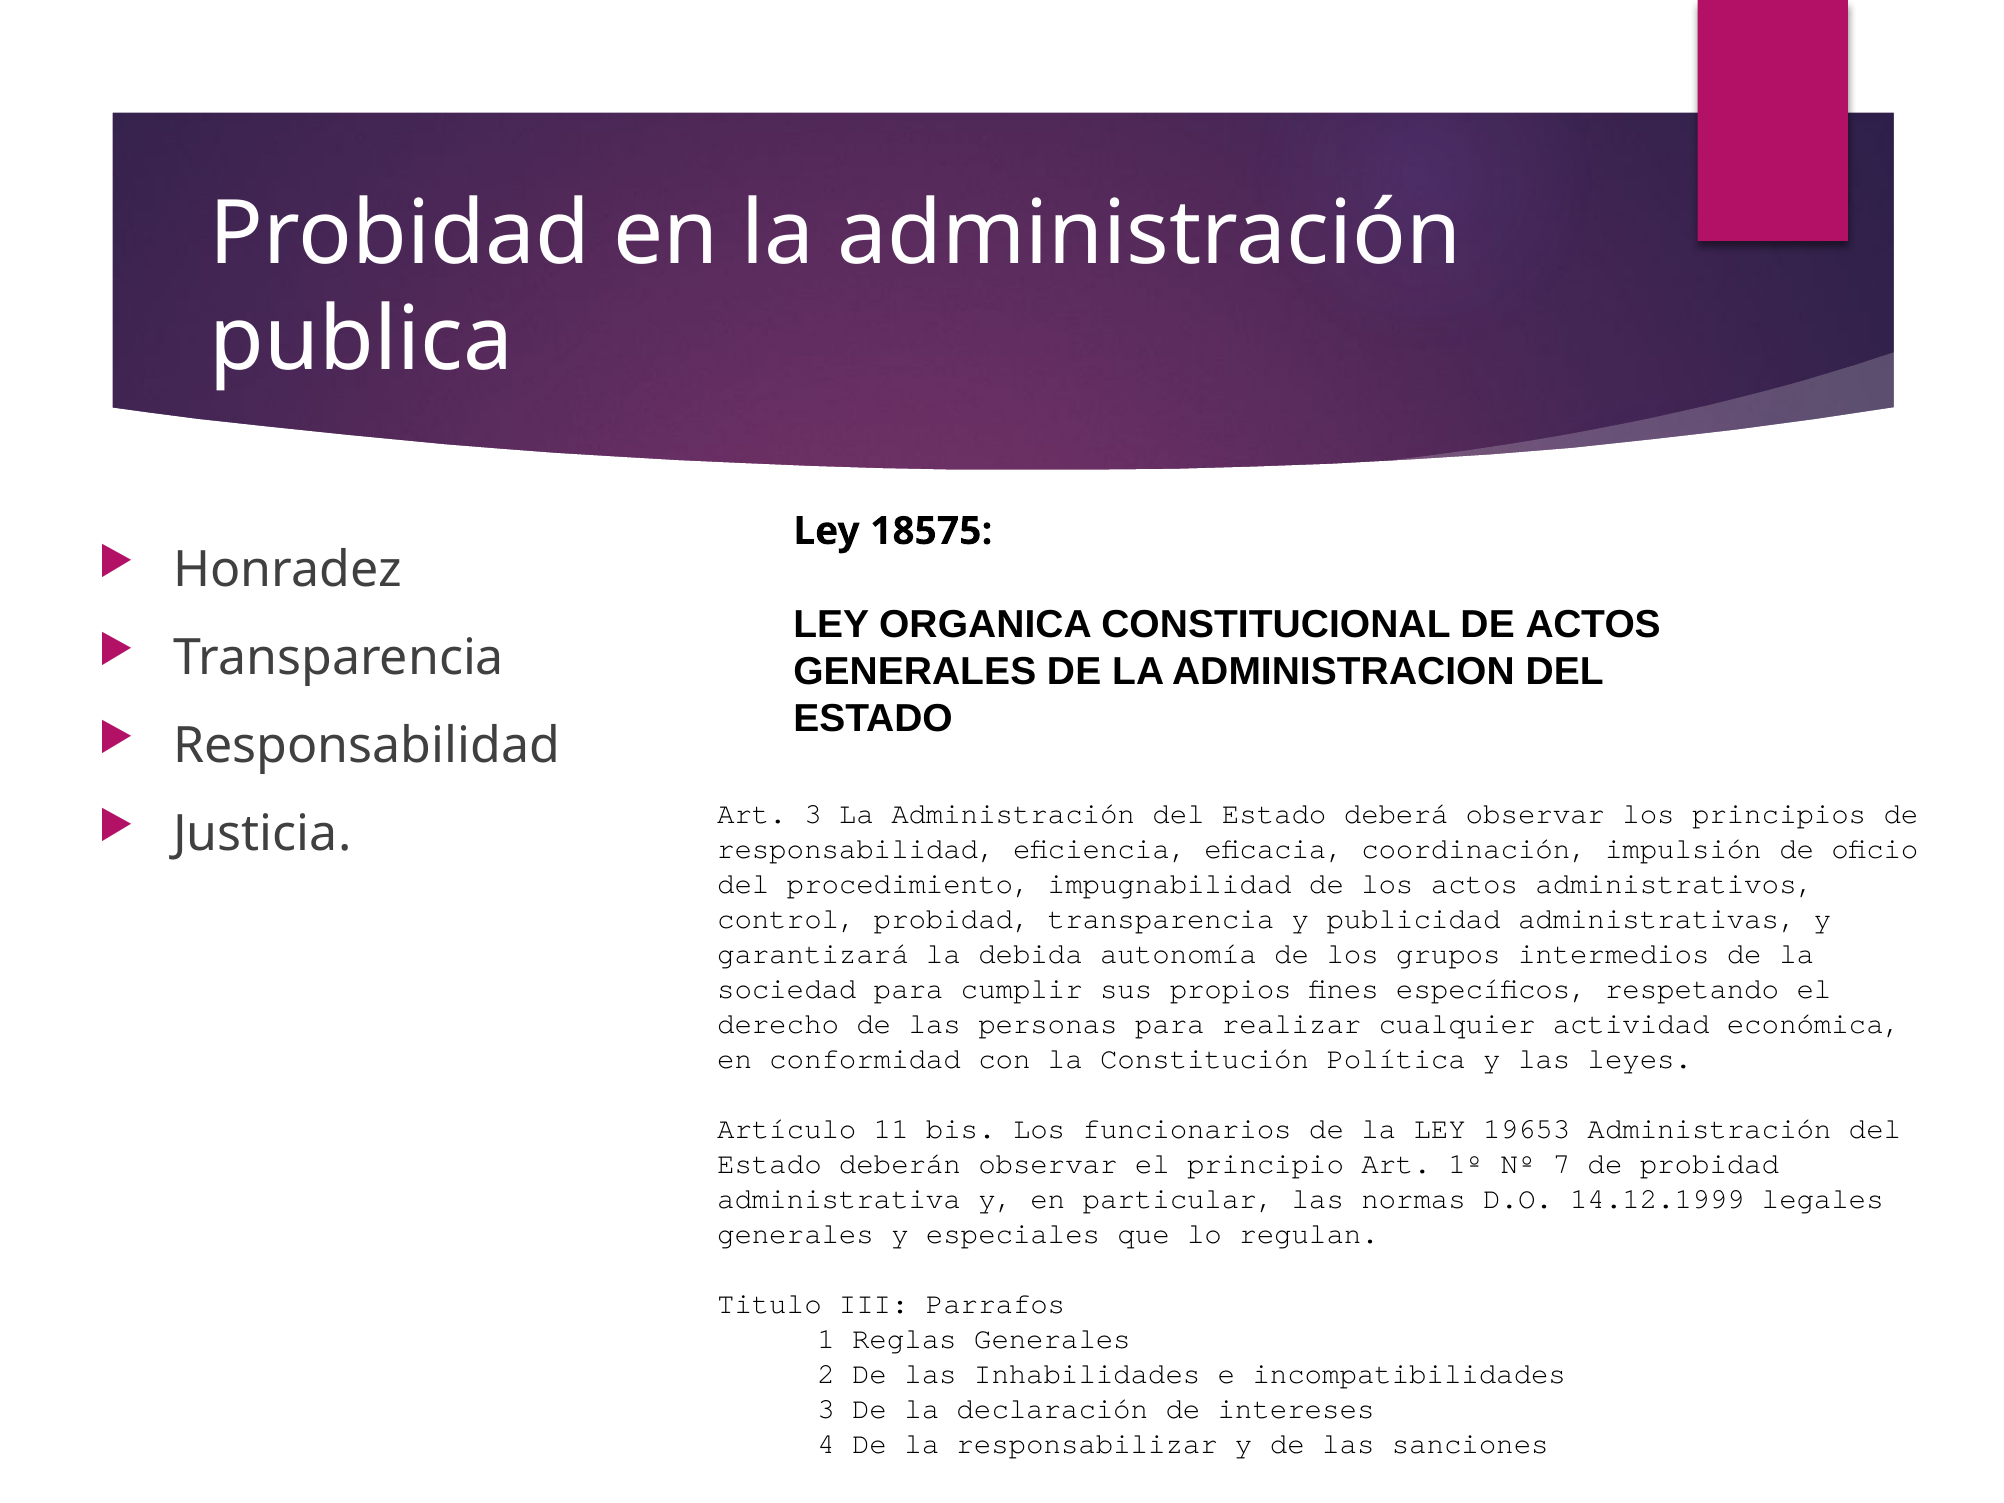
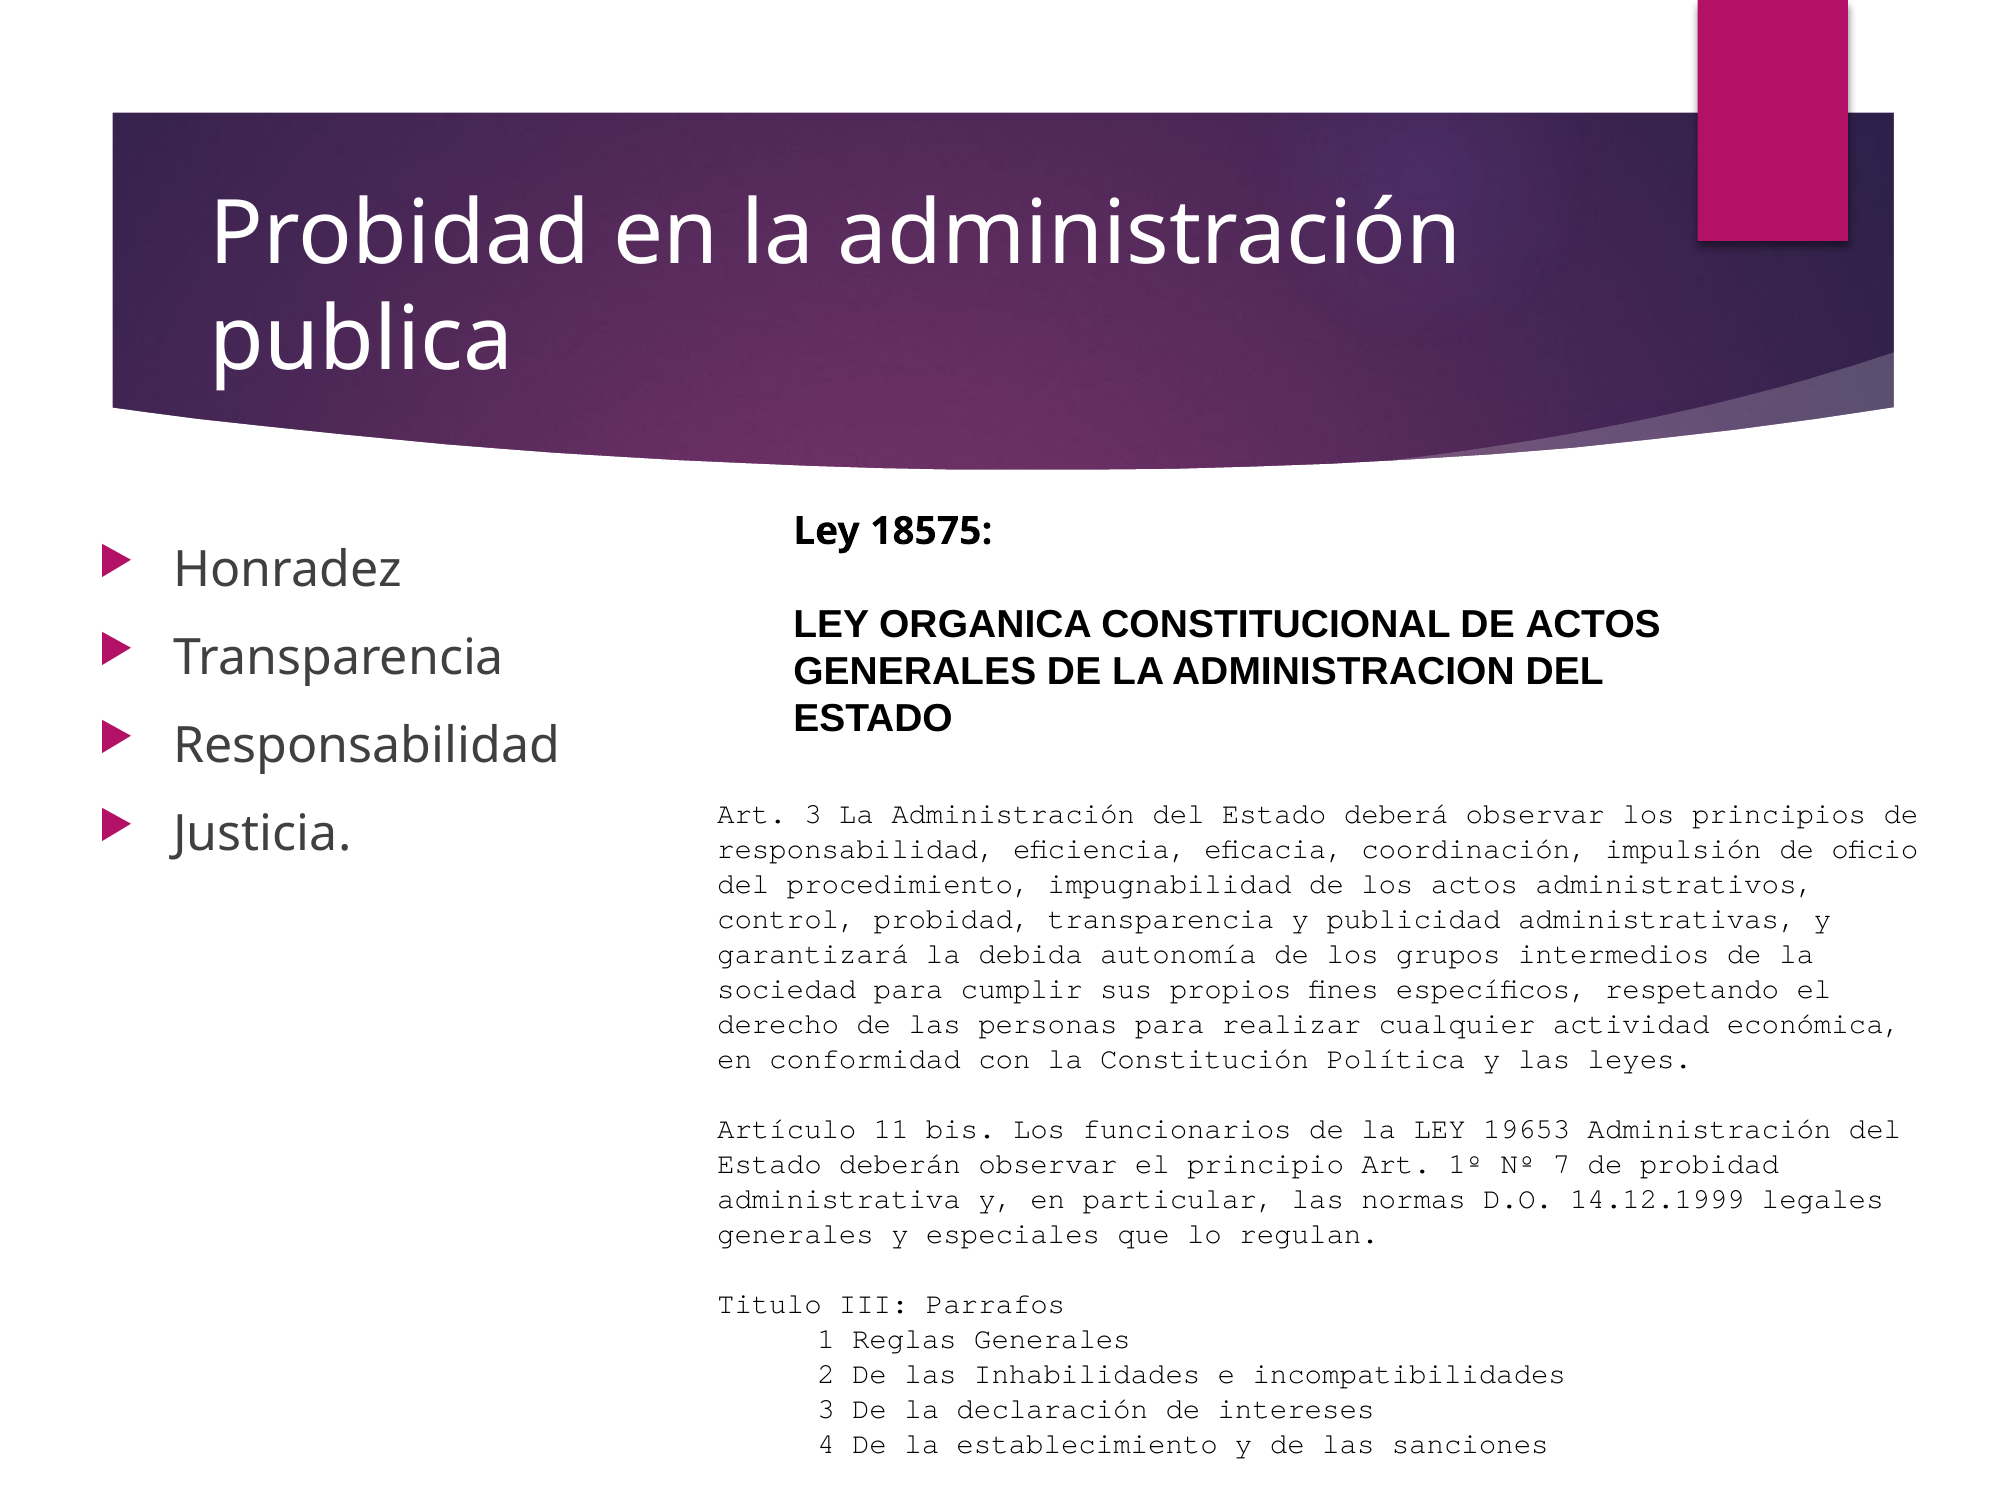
responsabilizar: responsabilizar -> establecimiento (1087, 1444)
